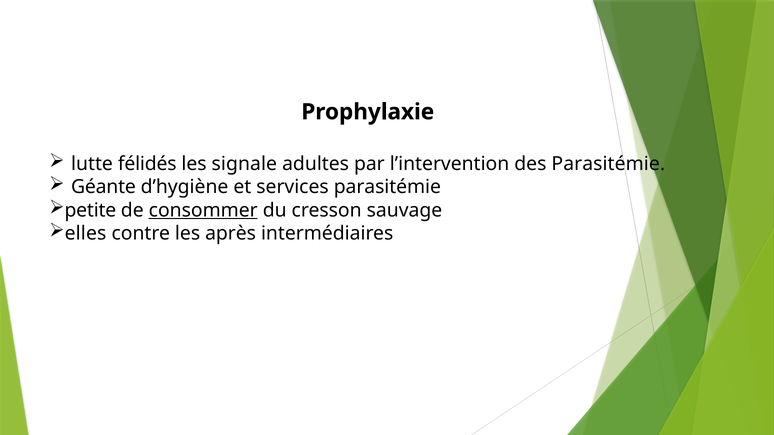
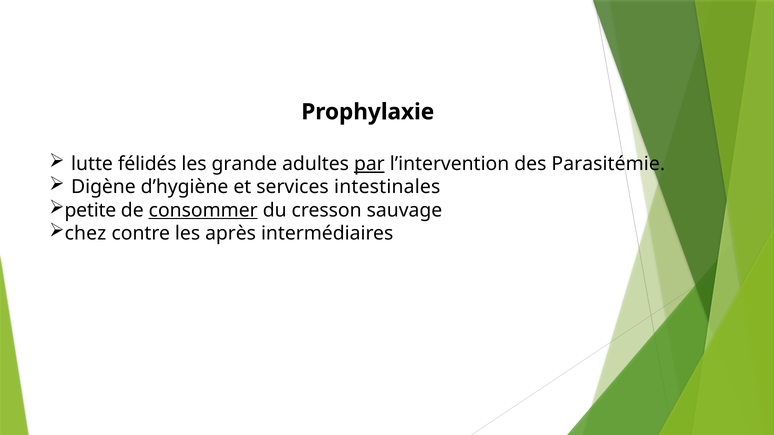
signale: signale -> grande (244, 164)
par underline: none -> present (369, 164)
Géante: Géante -> Digène (103, 187)
services parasitémie: parasitémie -> intestinales (387, 187)
elles: elles -> chez (86, 234)
